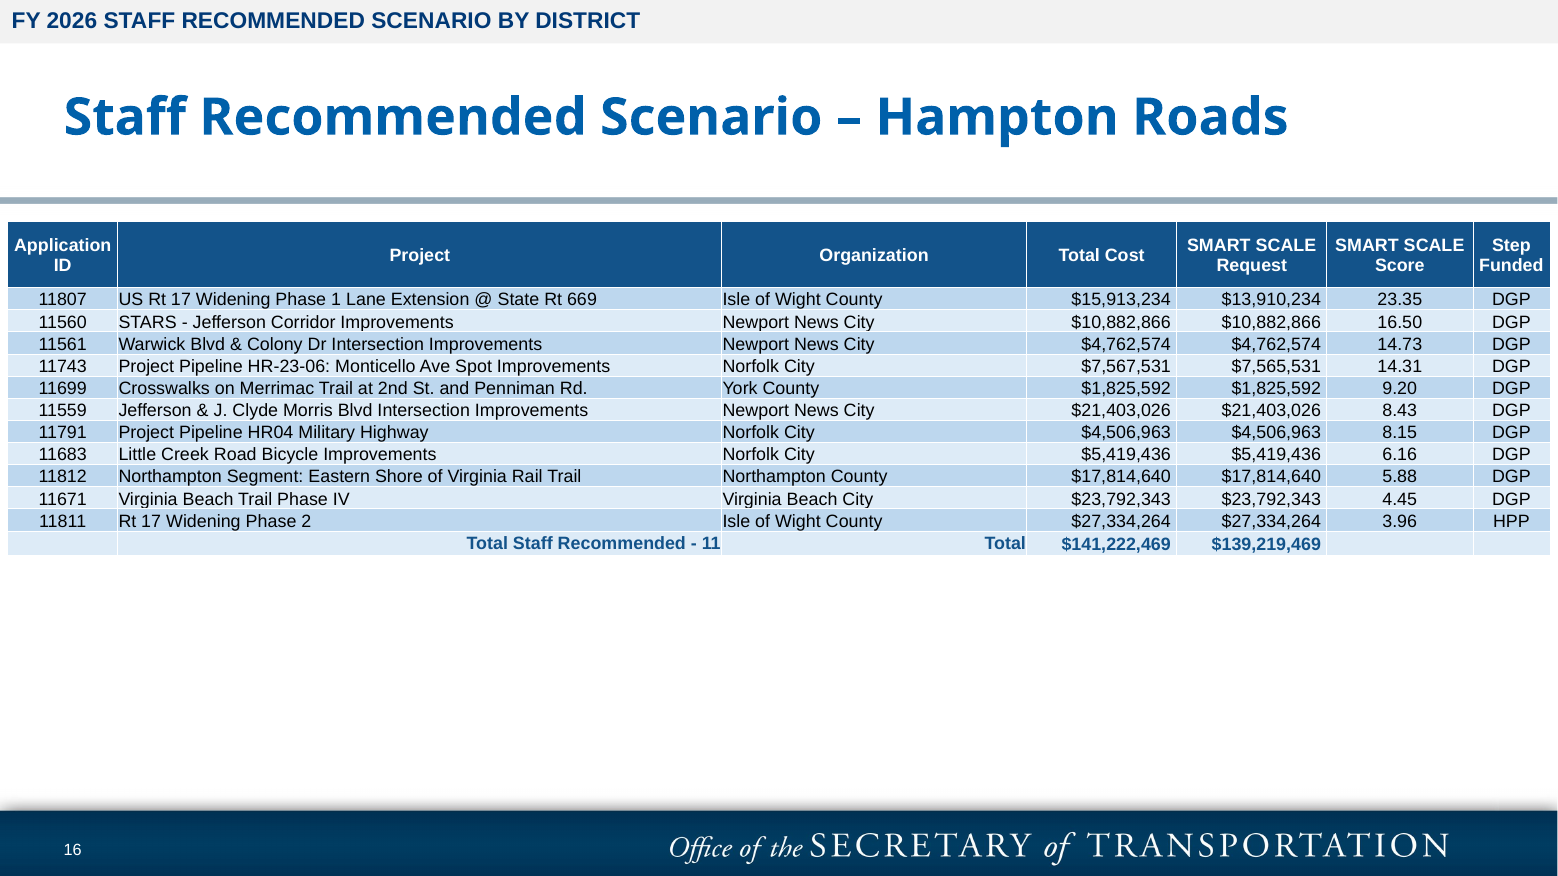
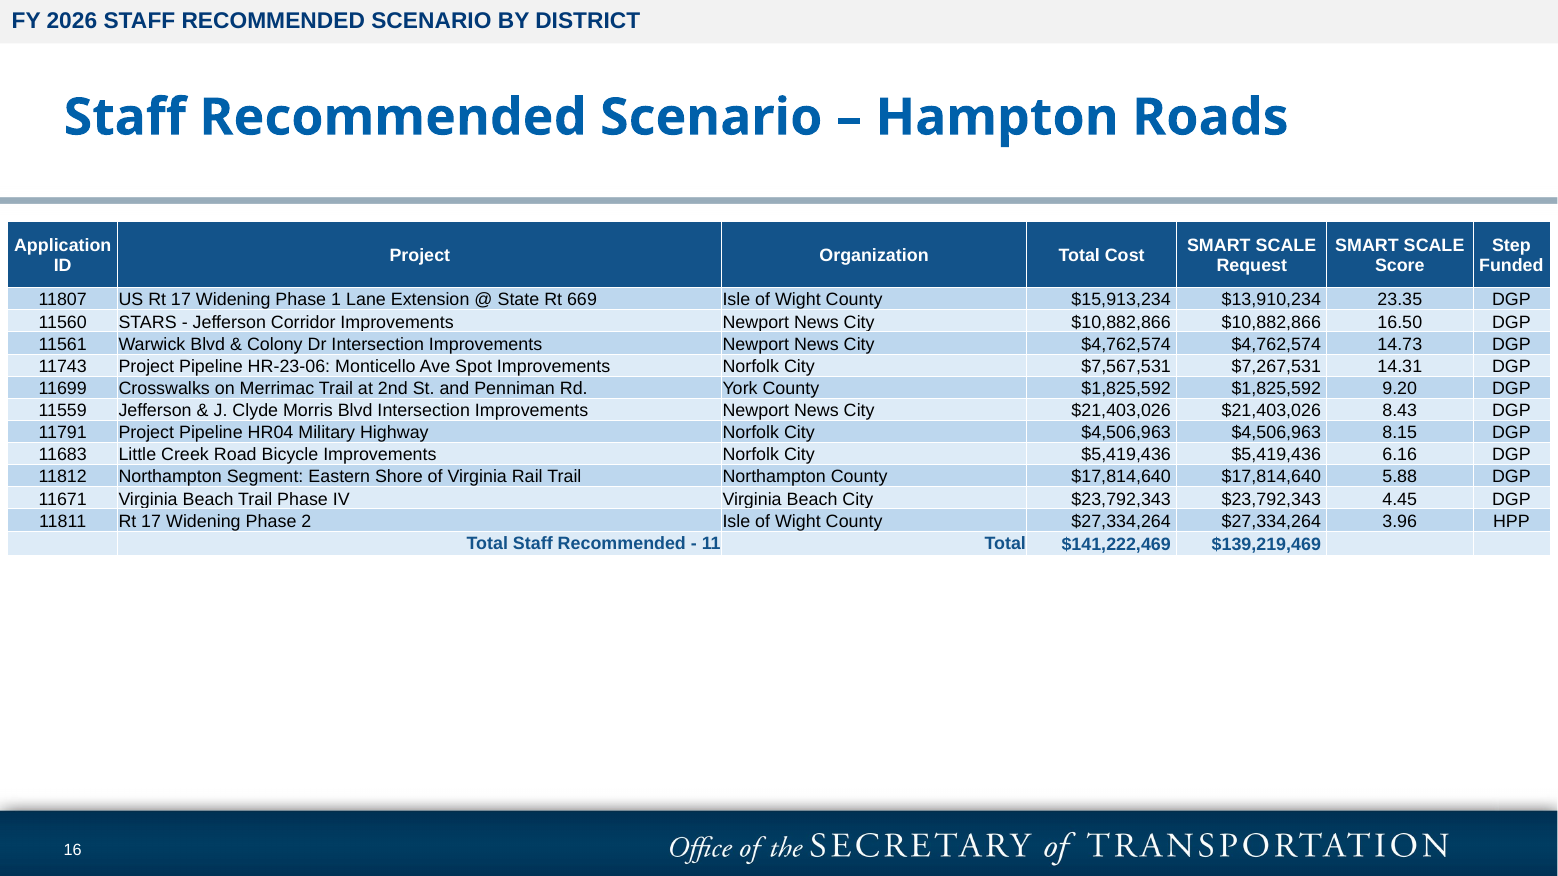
$7,565,531: $7,565,531 -> $7,267,531 (1276, 367)
